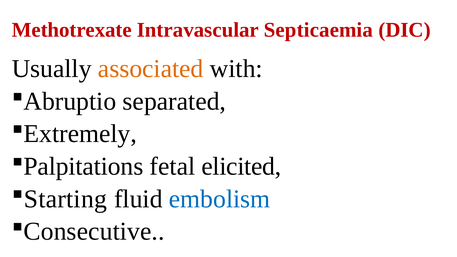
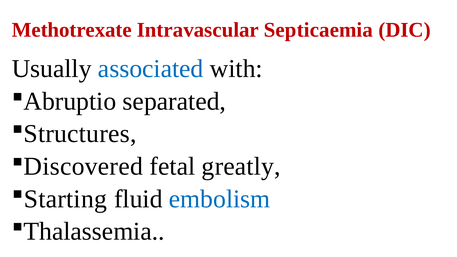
associated colour: orange -> blue (151, 69)
Extremely: Extremely -> Structures (80, 134)
Palpitations: Palpitations -> Discovered (83, 166)
elicited: elicited -> greatly (241, 166)
Consecutive: Consecutive -> Thalassemia (94, 231)
